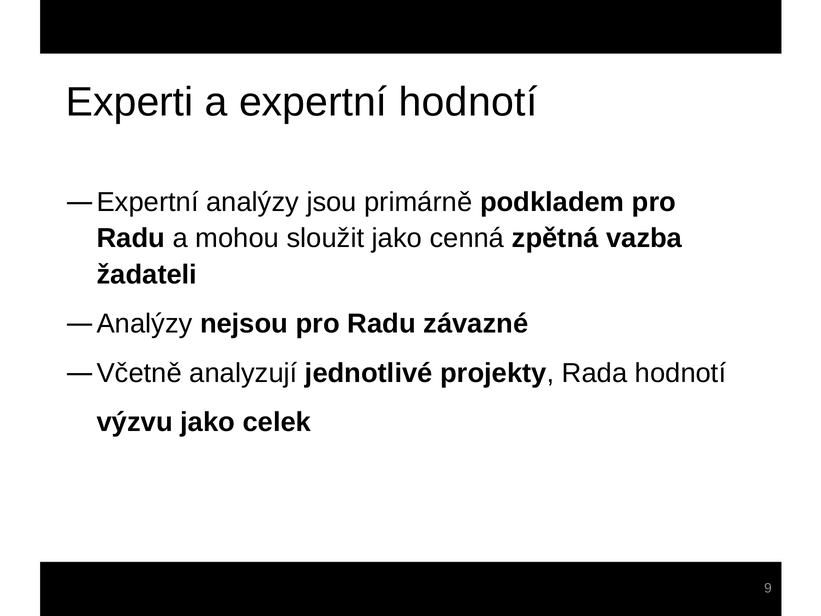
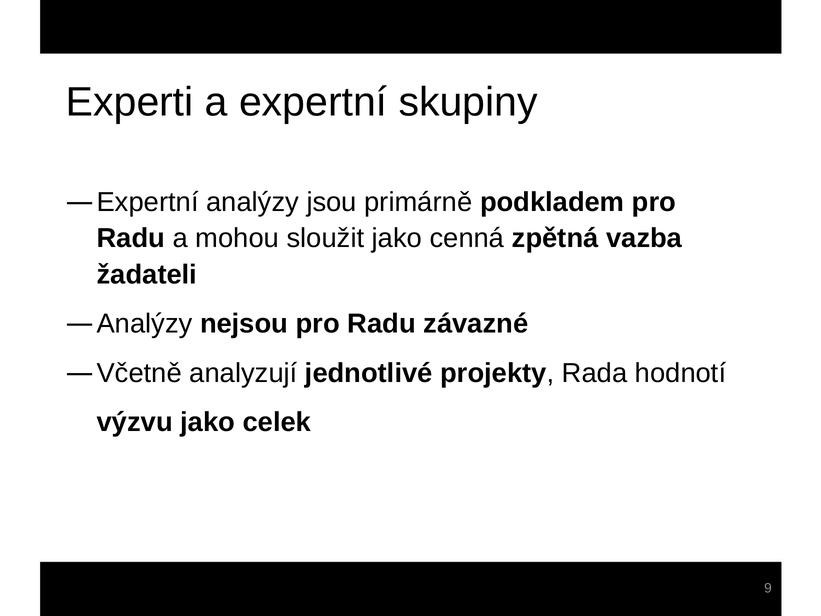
expertní hodnotí: hodnotí -> skupiny (468, 102)
